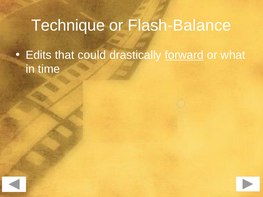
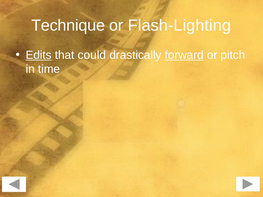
Flash-Balance: Flash-Balance -> Flash-Lighting (179, 25)
Edits underline: none -> present (39, 55)
what: what -> pitch (233, 55)
